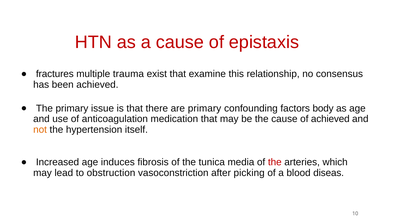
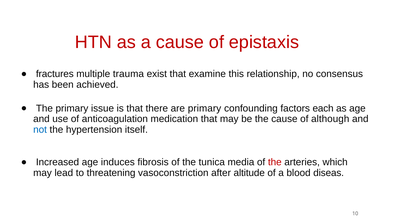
body: body -> each (323, 108)
of achieved: achieved -> although (330, 119)
not colour: orange -> blue (40, 130)
obstruction: obstruction -> threatening (111, 173)
picking: picking -> altitude (249, 173)
